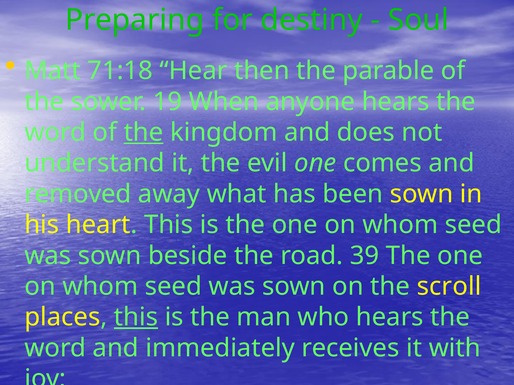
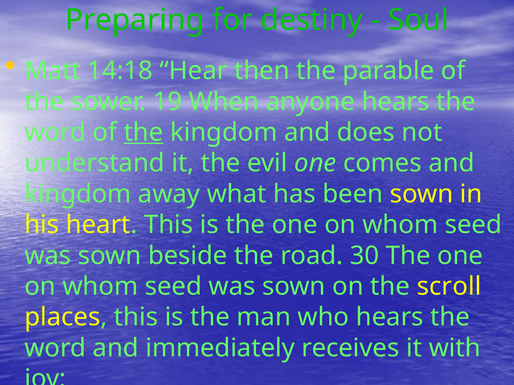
71:18: 71:18 -> 14:18 (120, 71)
removed: removed -> kingdom (78, 194)
39: 39 -> 30 (365, 256)
this underline: present -> none (136, 318)
